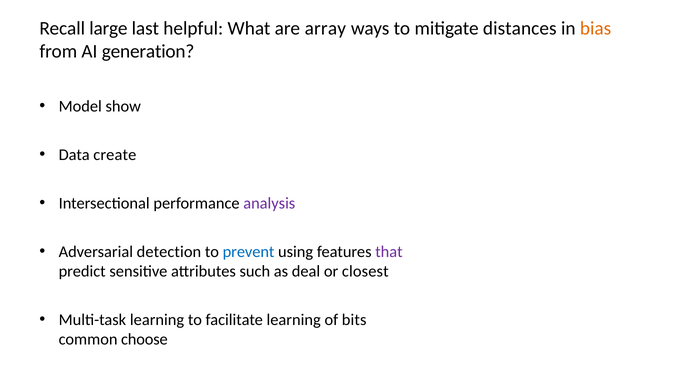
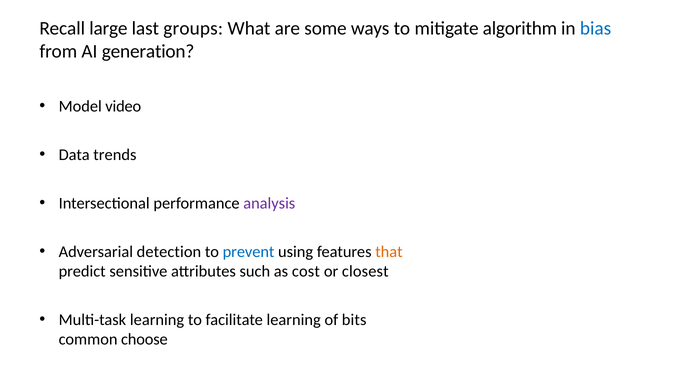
helpful: helpful -> groups (193, 28)
array: array -> some (326, 28)
distances: distances -> algorithm (520, 28)
bias colour: orange -> blue (596, 28)
show: show -> video (123, 106)
create: create -> trends (115, 155)
that colour: purple -> orange (389, 252)
deal: deal -> cost (306, 272)
